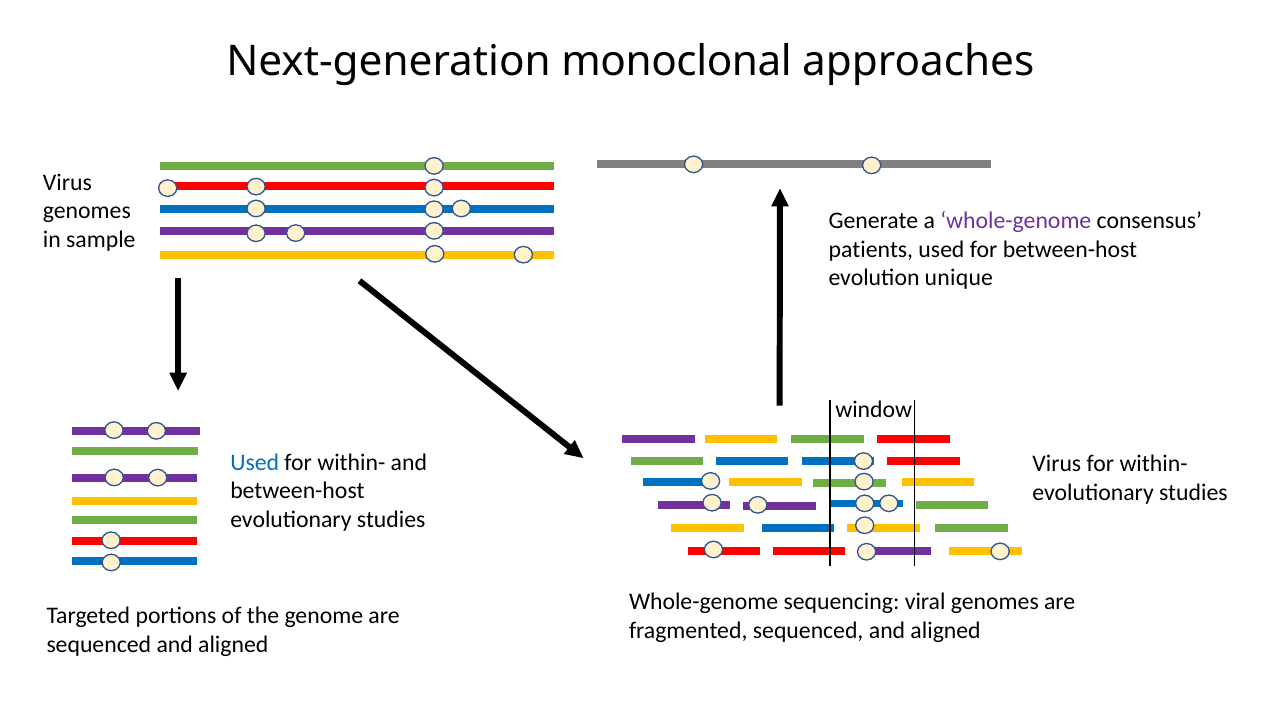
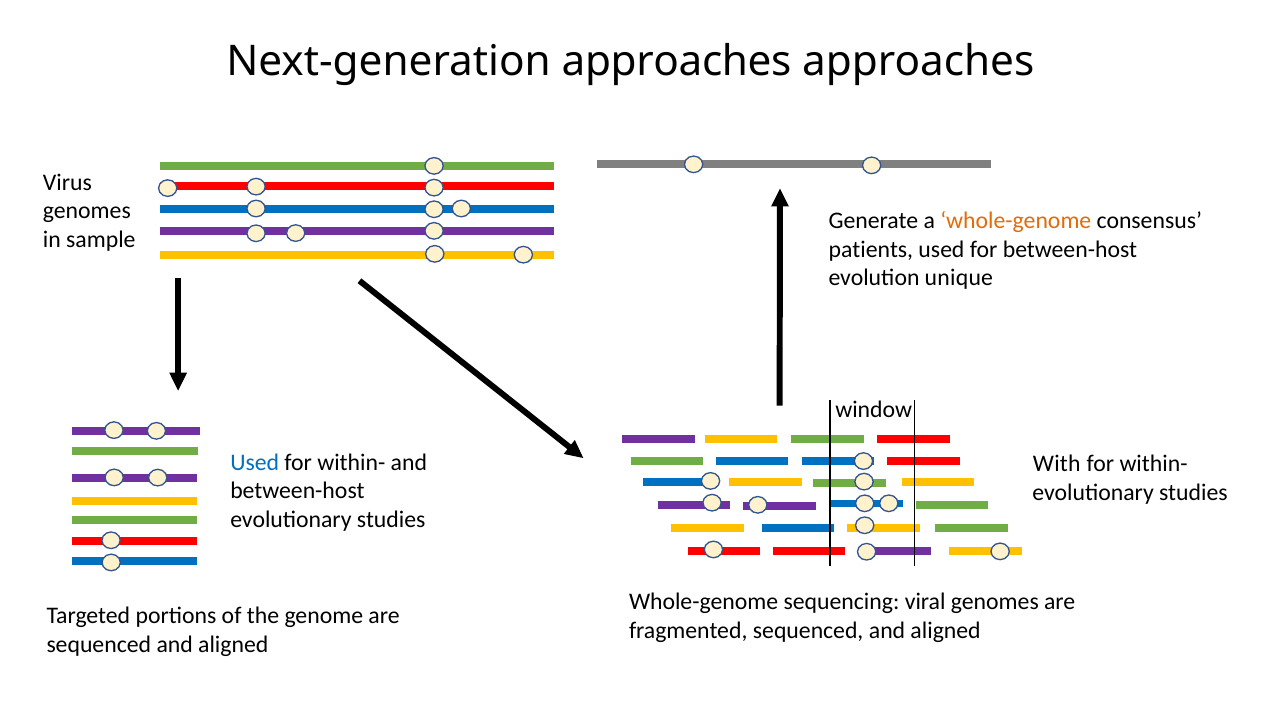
Next-generation monoclonal: monoclonal -> approaches (677, 61)
whole-genome colour: purple -> orange (1016, 221)
Virus: Virus -> With (1057, 464)
